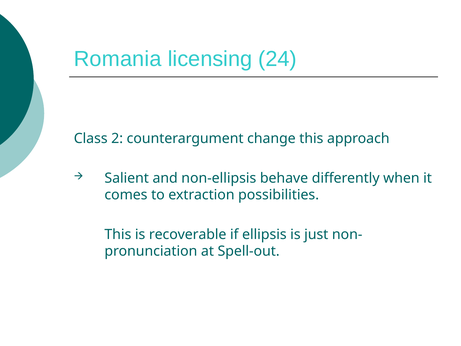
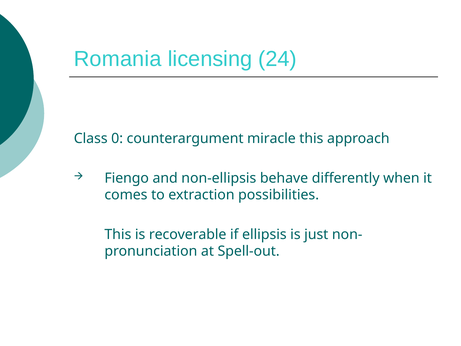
2: 2 -> 0 (117, 139)
change: change -> miracle (271, 139)
Salient: Salient -> Fiengo (127, 178)
